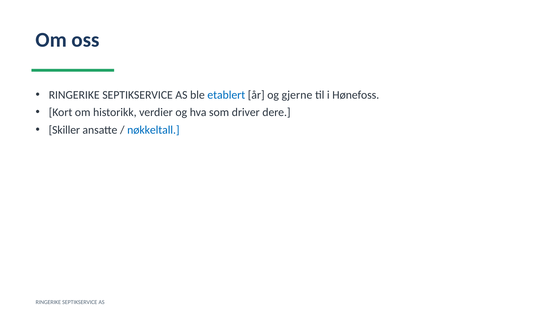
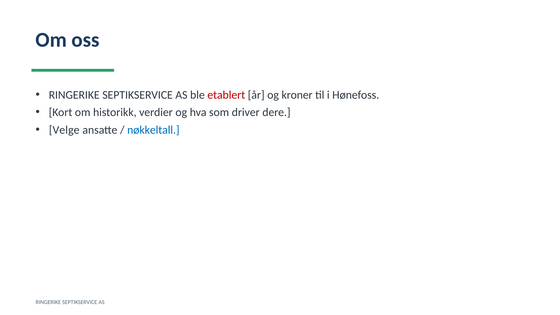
etablert colour: blue -> red (226, 95)
gjerne: gjerne -> kroner (297, 95)
Skiller: Skiller -> Velge (64, 130)
